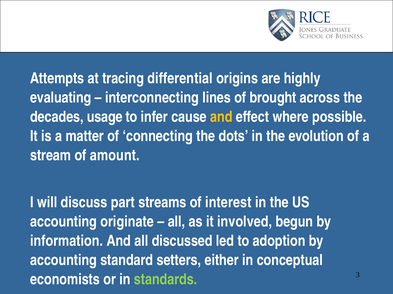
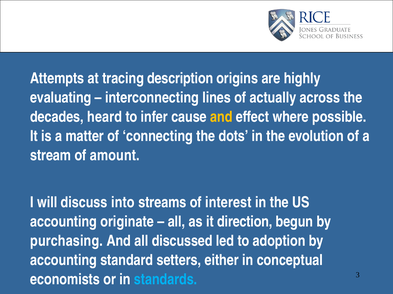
differential: differential -> description (180, 79)
brought: brought -> actually (273, 98)
usage: usage -> heard (105, 117)
part: part -> into (123, 203)
involved: involved -> direction (245, 222)
information: information -> purchasing (67, 241)
standards colour: light green -> light blue (166, 280)
